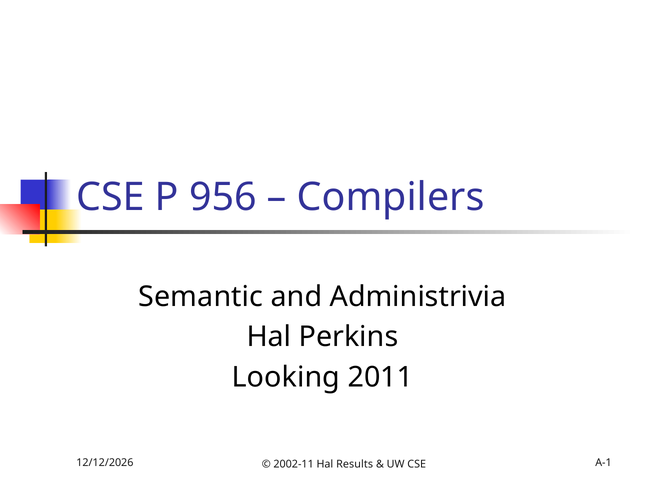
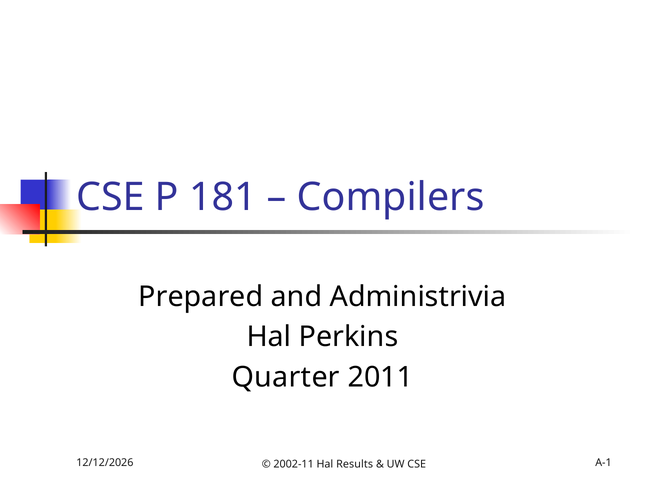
956: 956 -> 181 (223, 197)
Semantic: Semantic -> Prepared (201, 297)
Looking: Looking -> Quarter (286, 377)
